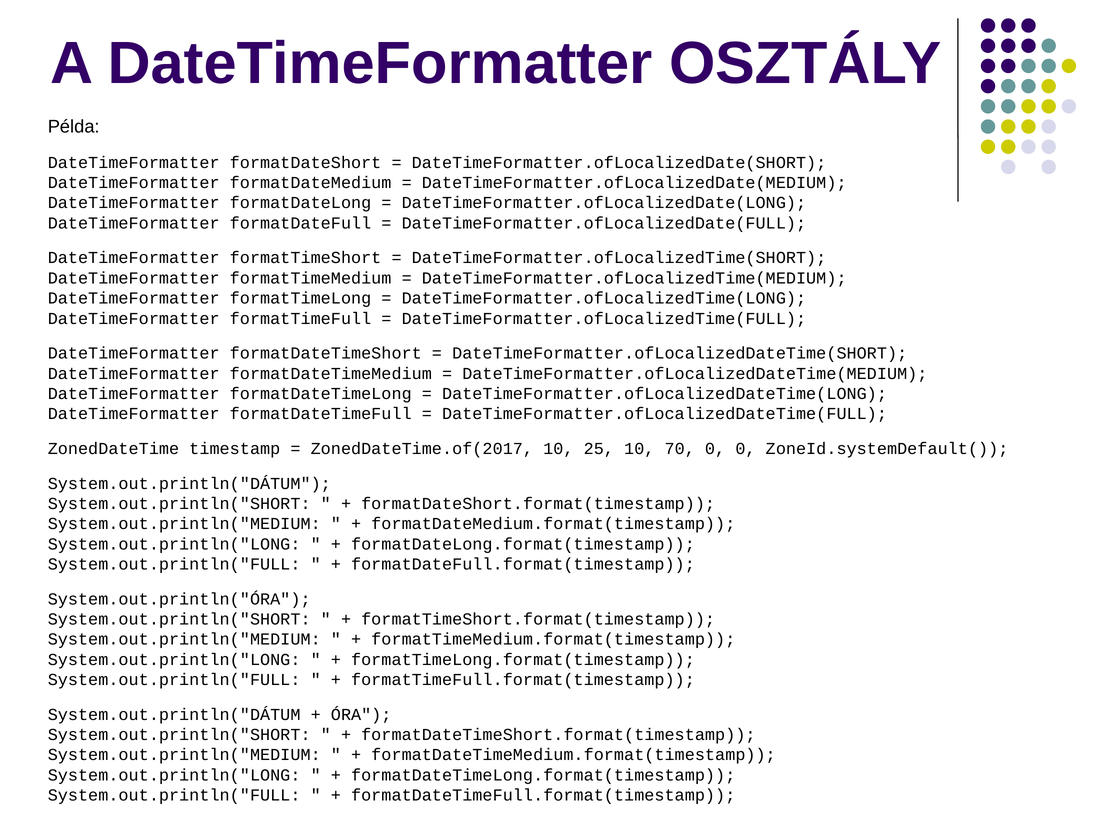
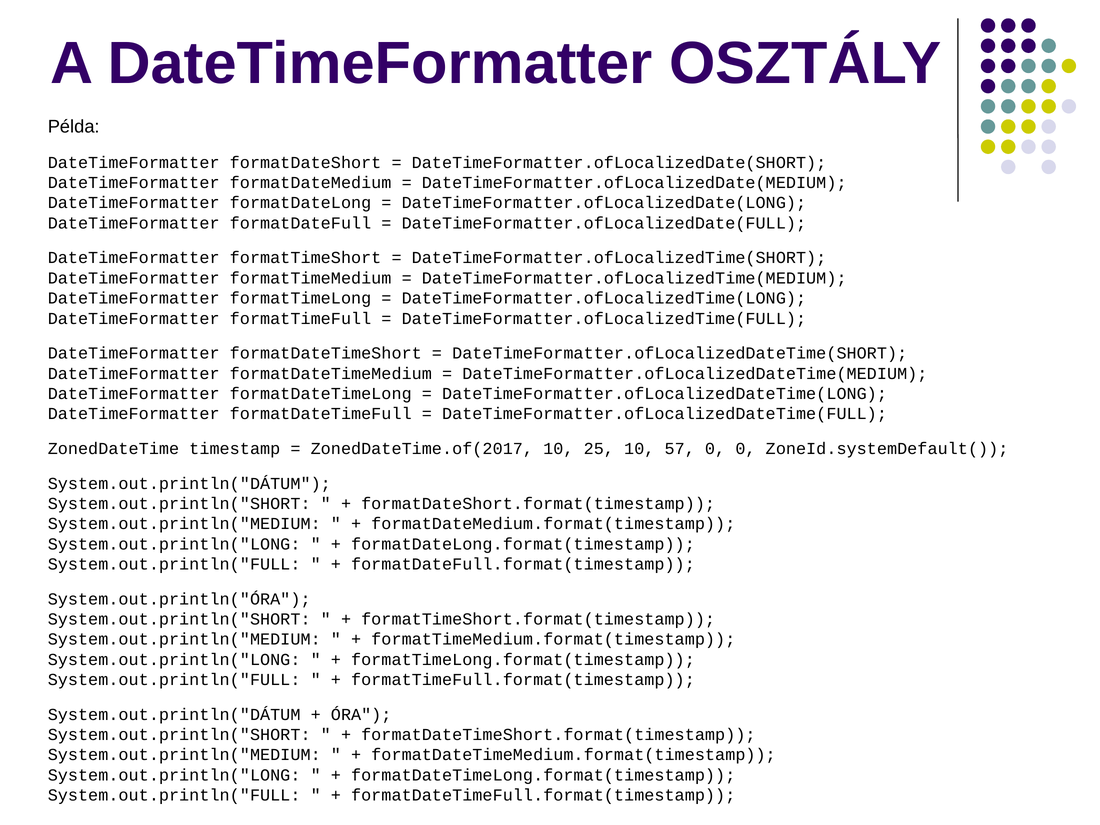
70: 70 -> 57 (680, 449)
